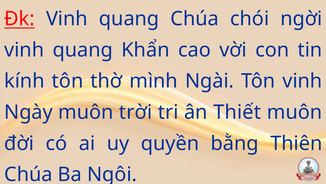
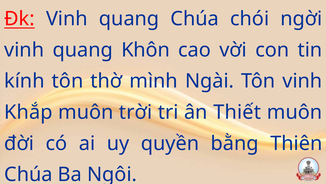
Khẩn: Khẩn -> Khôn (146, 50)
Ngày: Ngày -> Khắp (28, 112)
